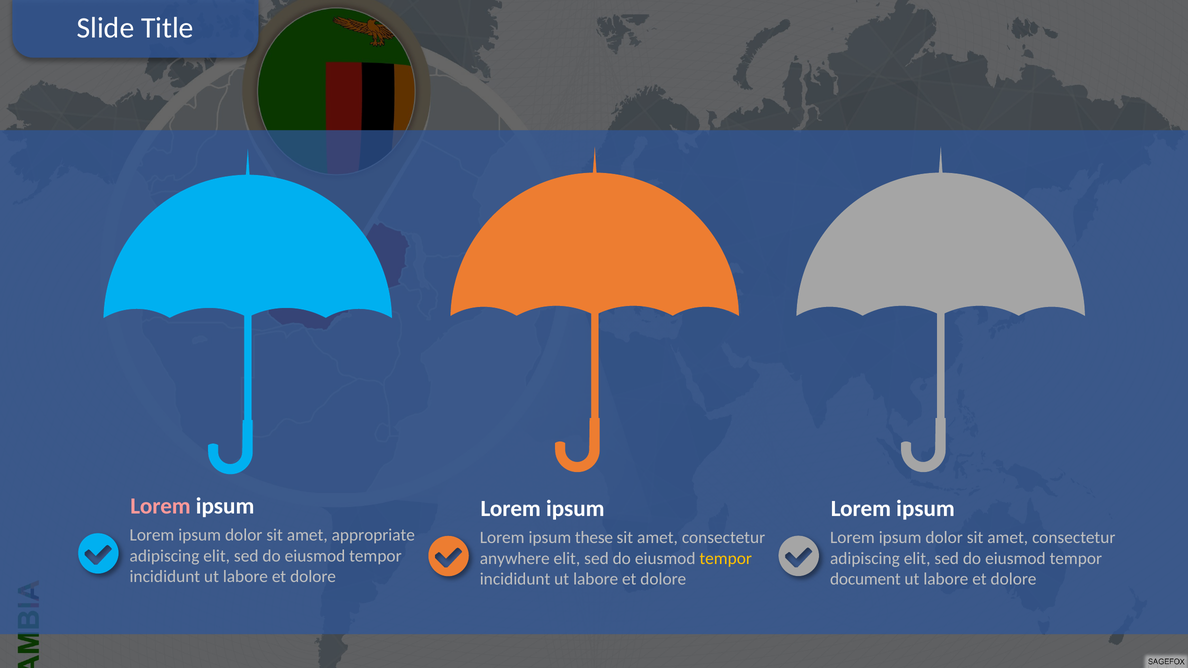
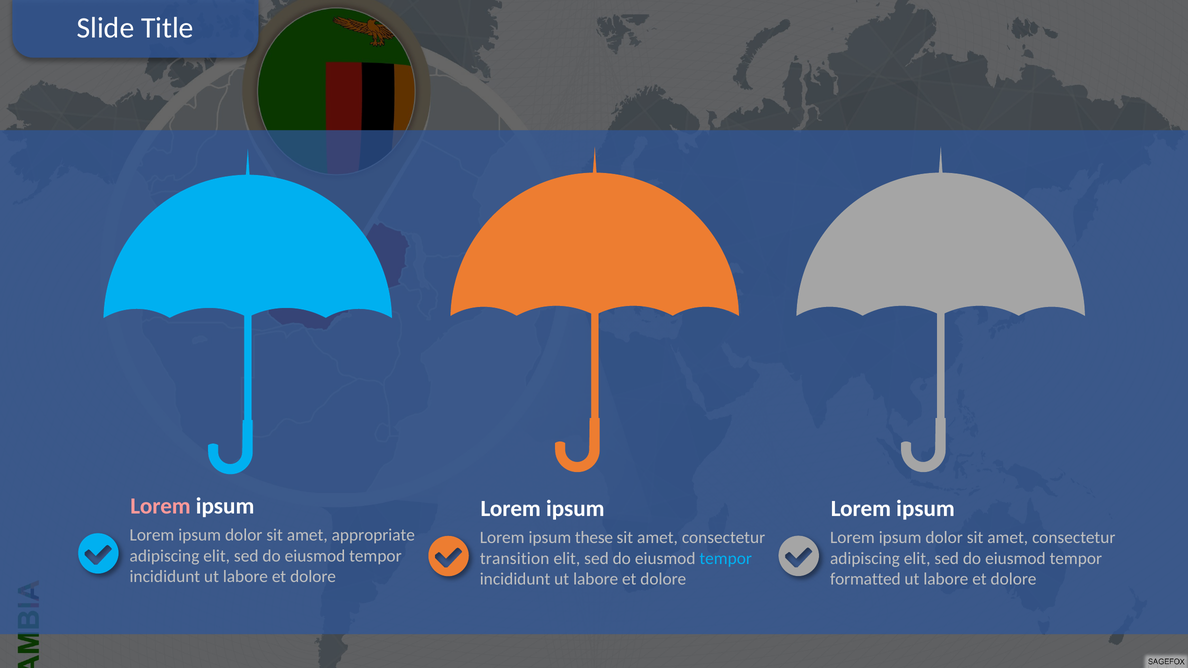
anywhere: anywhere -> transition (515, 559)
tempor colour: yellow -> light blue (726, 559)
document: document -> formatted (865, 579)
